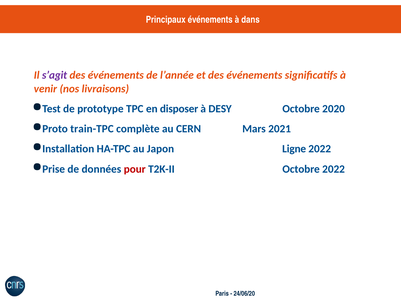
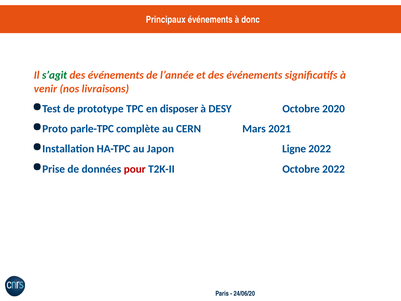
dans: dans -> donc (251, 20)
s’agit colour: purple -> green (55, 75)
train-TPC: train-TPC -> parle-TPC (92, 129)
